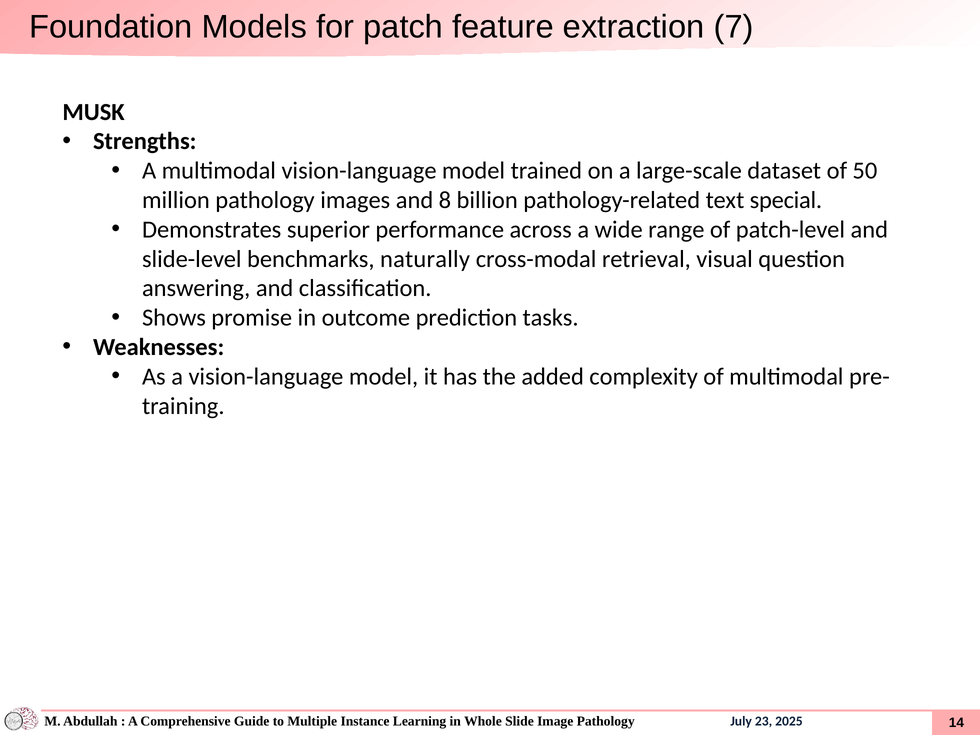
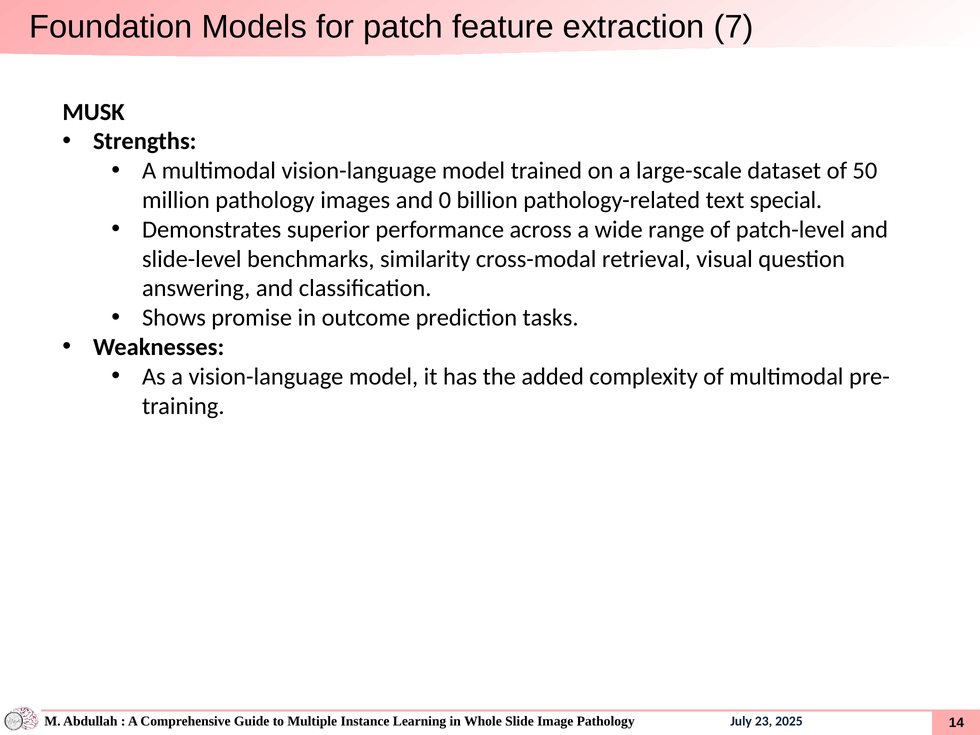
8: 8 -> 0 (445, 200)
naturally: naturally -> similarity (425, 259)
